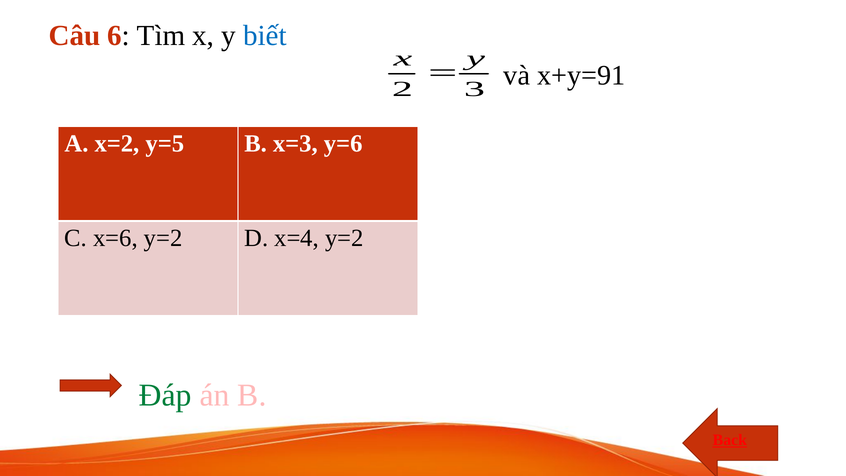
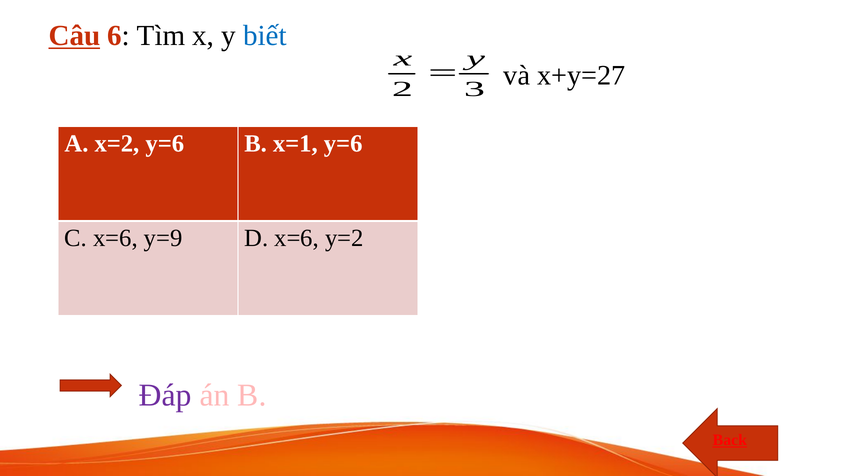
Câu underline: none -> present (74, 36)
x+y=91: x+y=91 -> x+y=27 (581, 75)
x=2 y=5: y=5 -> y=6 (165, 144)
x=3: x=3 -> x=1 (295, 144)
x=6 y=2: y=2 -> y=9 (163, 238)
D x=4: x=4 -> x=6 (297, 238)
Đáp colour: green -> purple (165, 395)
